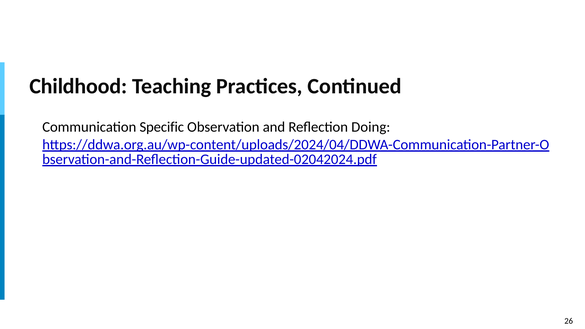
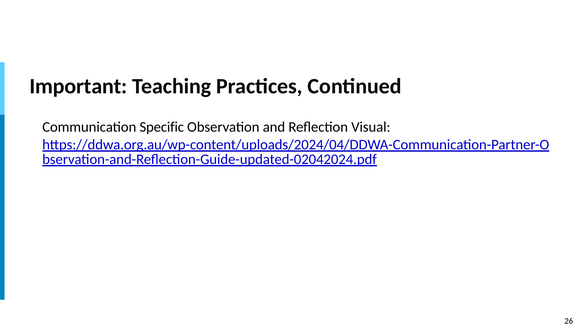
Childhood: Childhood -> Important (78, 86)
Doing: Doing -> Visual (371, 127)
